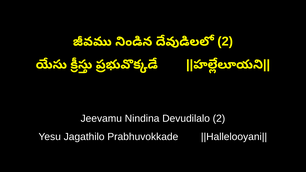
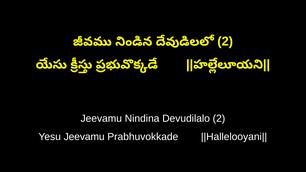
Yesu Jagathilo: Jagathilo -> Jeevamu (84, 137)
